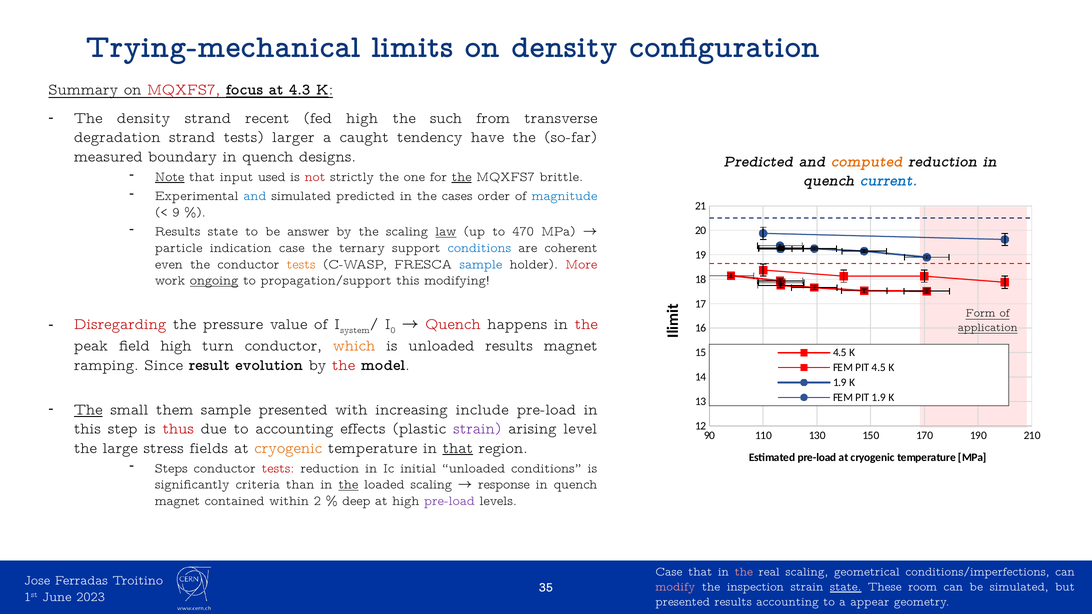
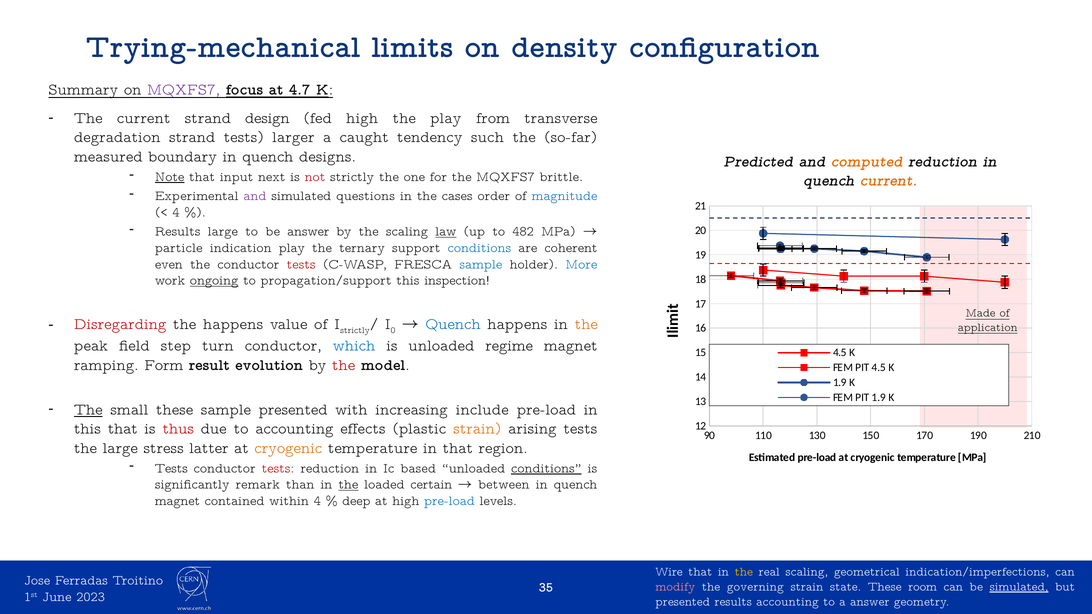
MQXFS7 colour: red -> purple (184, 89)
4.3: 4.3 -> 4.7 (300, 89)
The density: density -> current (144, 118)
recent: recent -> design (267, 118)
the such: such -> play (446, 118)
have: have -> such (487, 137)
used: used -> next (272, 177)
the underline: present -> none (462, 177)
current colour: blue -> orange (889, 181)
and colour: blue -> purple (255, 196)
simulated predicted: predicted -> questions (366, 196)
9: 9 -> 4 (176, 212)
Results state: state -> large (223, 231)
470: 470 -> 482 (523, 231)
indication case: case -> play (292, 248)
tests colour: orange -> red (301, 264)
More colour: red -> blue (581, 264)
modifying: modifying -> inspection (457, 281)
Form: Form -> Made (981, 313)
the pressure: pressure -> happens (233, 324)
system: system -> strictly (355, 330)
Quench colour: red -> blue (453, 324)
the colour: red -> orange (586, 324)
field high: high -> step (176, 346)
which colour: orange -> blue (354, 346)
unloaded results: results -> regime (509, 346)
Since: Since -> Form (164, 365)
small them: them -> these (175, 410)
this step: step -> that (123, 429)
strain colour: purple -> orange (477, 429)
arising level: level -> tests (580, 429)
fields: fields -> latter (209, 448)
that underline: present -> none (458, 448)
Steps: Steps -> Tests (171, 468)
initial: initial -> based (418, 468)
conditions underline: none -> present (546, 468)
criteria: criteria -> remark (258, 485)
loaded scaling: scaling -> certain (431, 485)
response: response -> between (504, 485)
within 2: 2 -> 4 (317, 501)
pre-load colour: purple -> blue (449, 501)
Case: Case -> Wire (669, 572)
the colour: pink -> yellow (744, 572)
conditions/imperfections: conditions/imperfections -> indication/imperfections (977, 572)
inspection: inspection -> governing (755, 587)
state underline: present -> none (846, 587)
simulated underline: none -> present (1019, 587)
a appear: appear -> answer (870, 602)
